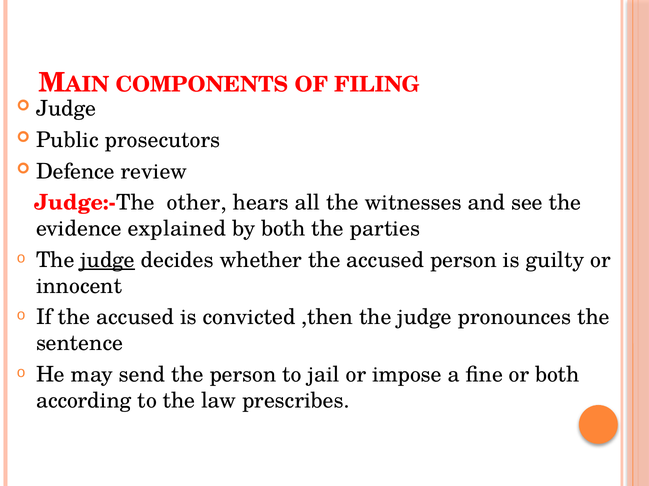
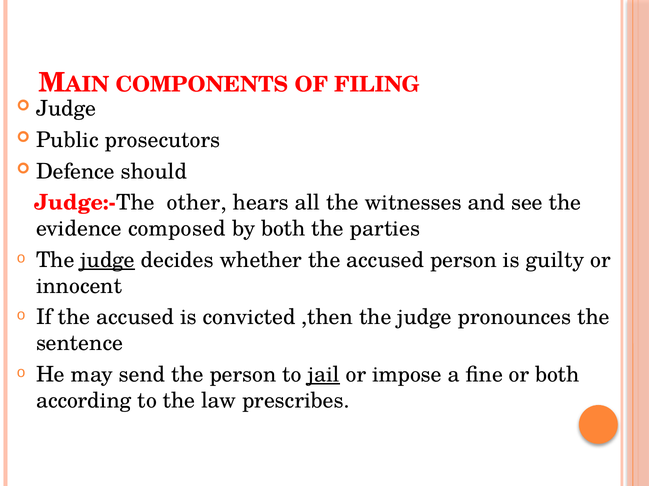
review: review -> should (154, 172)
explained: explained -> composed (177, 229)
jail underline: none -> present (324, 375)
